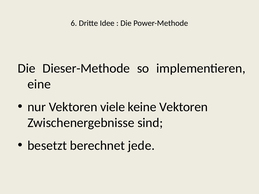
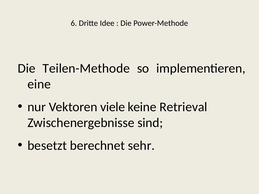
Dieser-Methode: Dieser-Methode -> Teilen-Methode (86, 68)
keine Vektoren: Vektoren -> Retrieval (183, 107)
jede: jede -> sehr (141, 146)
